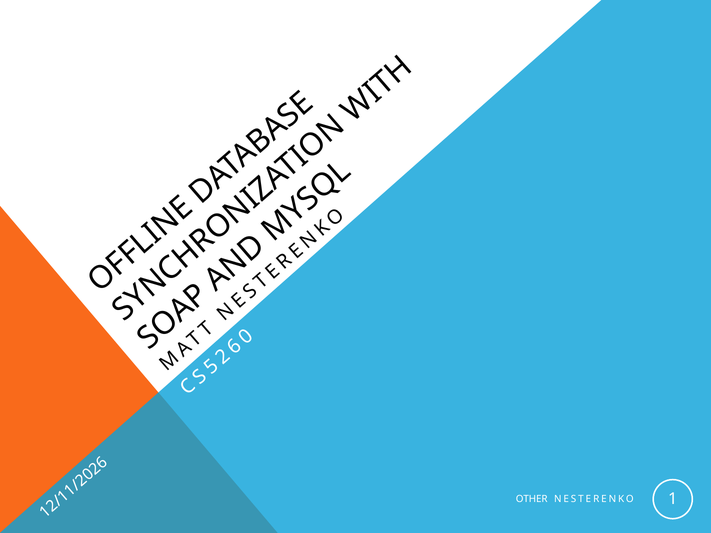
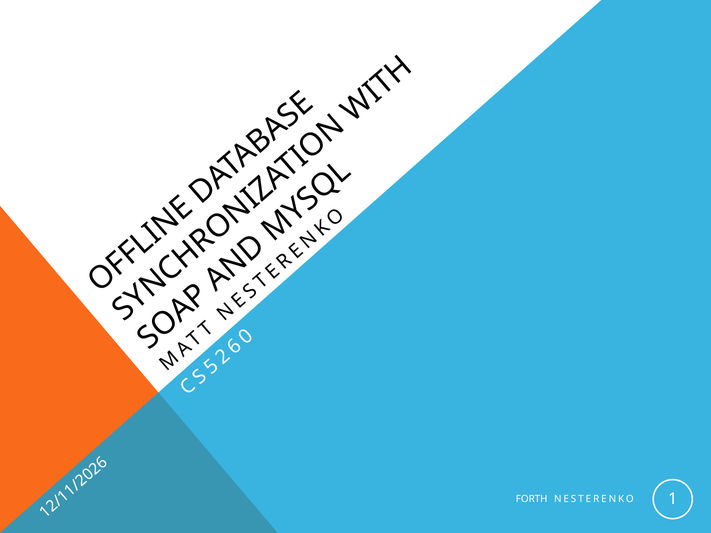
OTHER: OTHER -> FORTH (532, 499)
